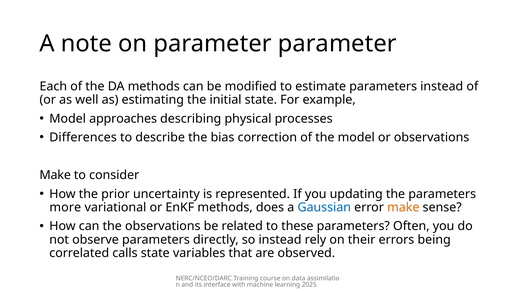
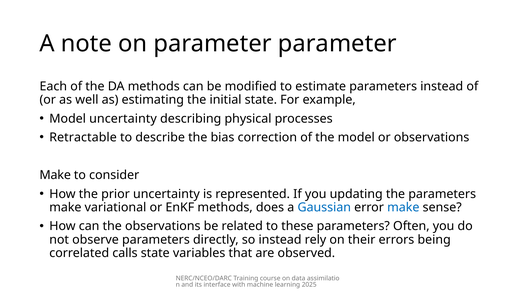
Model approaches: approaches -> uncertainty (123, 119)
Differences: Differences -> Retractable (83, 137)
more: more -> make (65, 207)
make colour: orange -> blue (403, 207)
